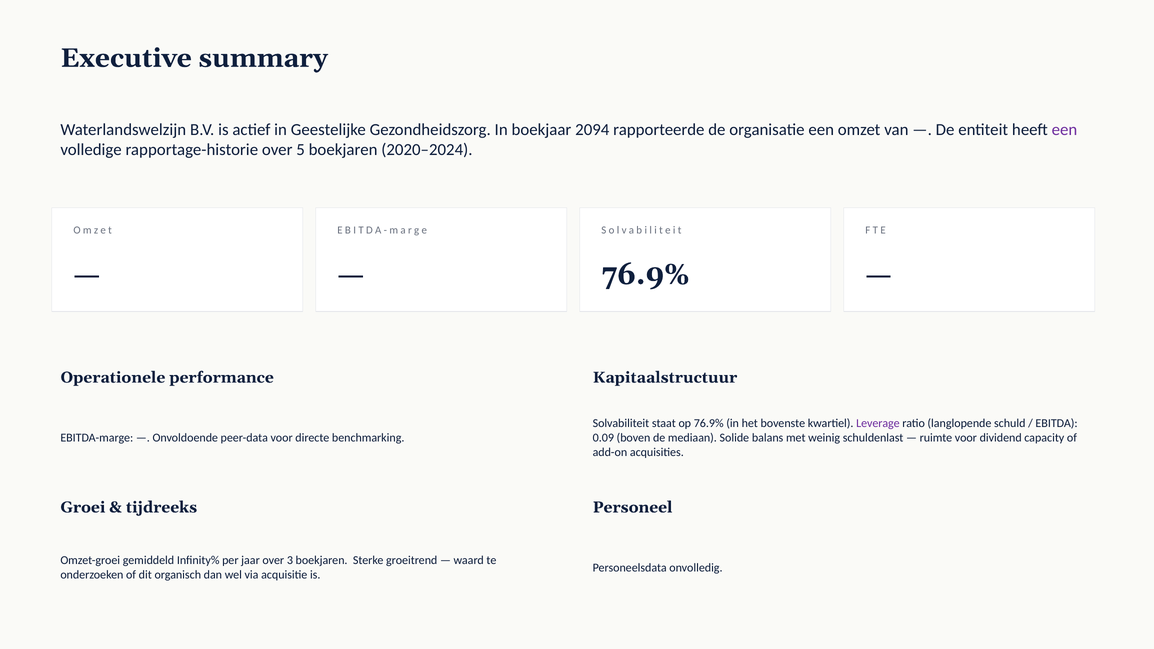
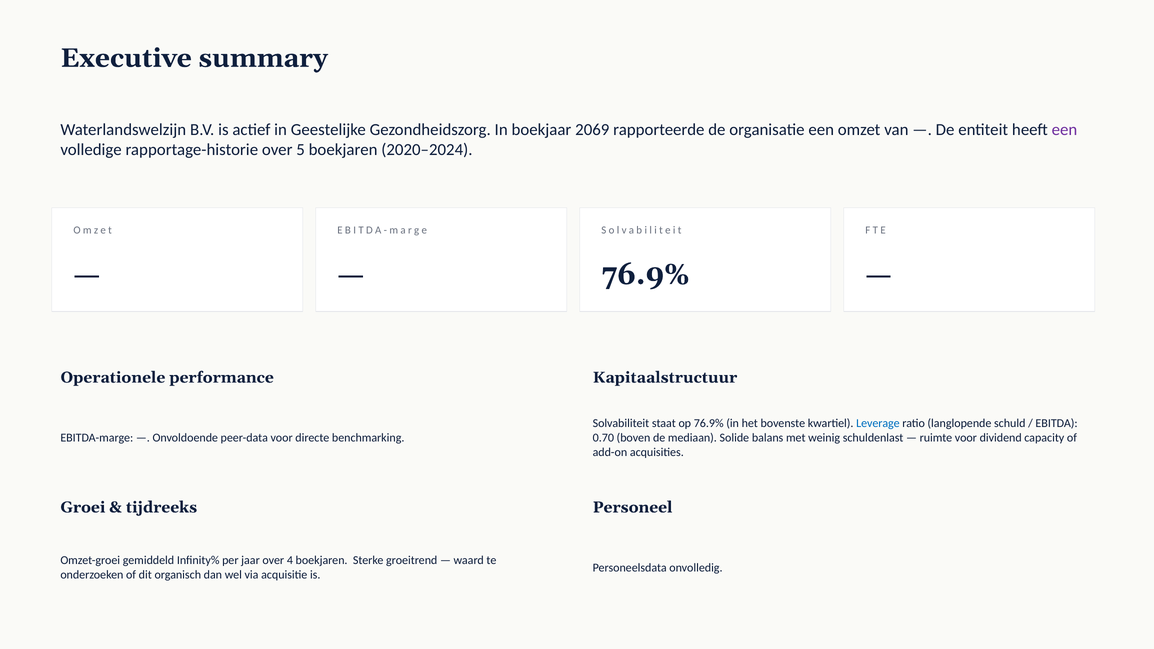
2094: 2094 -> 2069 (592, 130)
Leverage colour: purple -> blue (878, 423)
0.09: 0.09 -> 0.70 (603, 438)
3: 3 -> 4 (290, 560)
